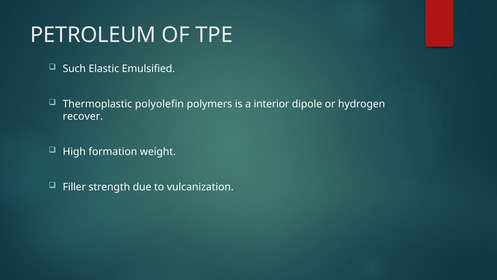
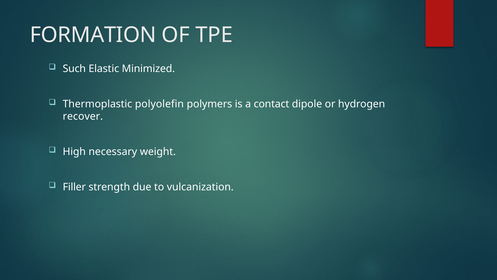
PETROLEUM: PETROLEUM -> FORMATION (93, 35)
Emulsified: Emulsified -> Minimized (148, 69)
interior: interior -> contact (271, 104)
formation: formation -> necessary (113, 152)
